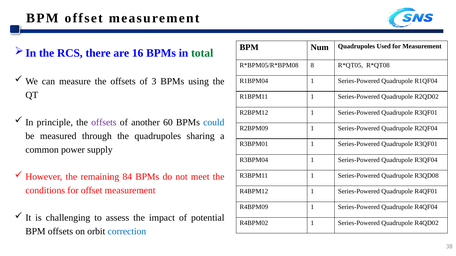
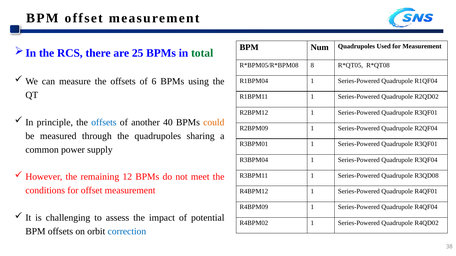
16: 16 -> 25 (138, 53)
3: 3 -> 6 (154, 81)
offsets colour: purple -> blue (104, 122)
60: 60 -> 40 (168, 122)
could colour: blue -> orange (214, 122)
84: 84 -> 12 (127, 177)
